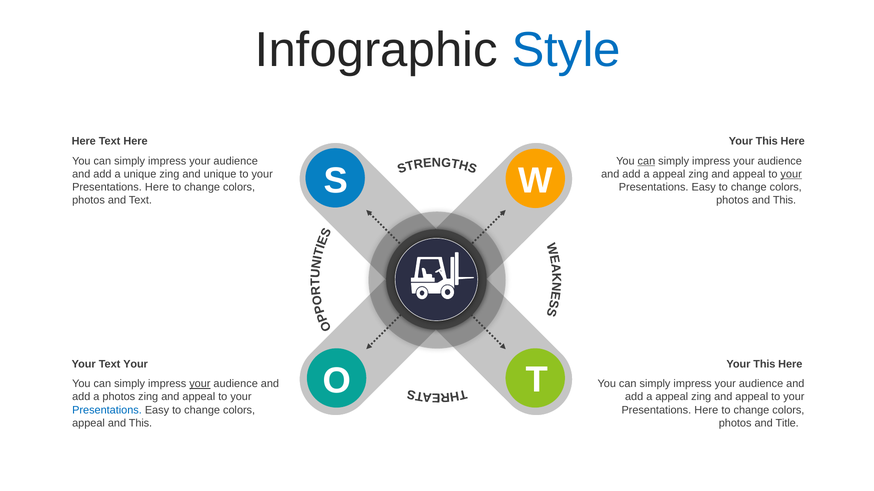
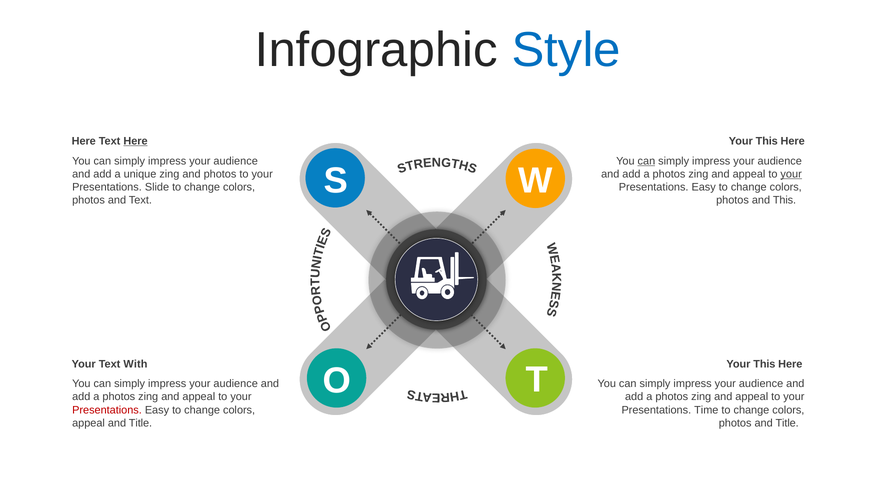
Here underline: none -> present (136, 141)
and unique: unique -> photos (220, 174)
appeal: appeal -> photos (669, 174)
Here: Here -> Slide (157, 187)
Text Your: Your -> With (135, 364)
your underline: present -> none (200, 384)
appeal: appeal -> photos (672, 397)
Presentations colour: blue -> red (107, 410)
Here: Here -> Time (706, 410)
This: This -> Title (140, 424)
